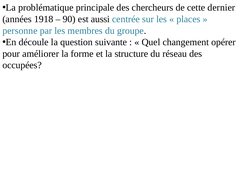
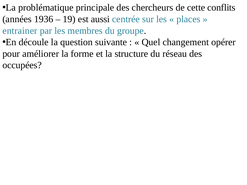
dernier: dernier -> conflits (221, 8)
1918: 1918 -> 1936 (44, 19)
90: 90 -> 19 (69, 19)
personne: personne -> entrainer (20, 31)
